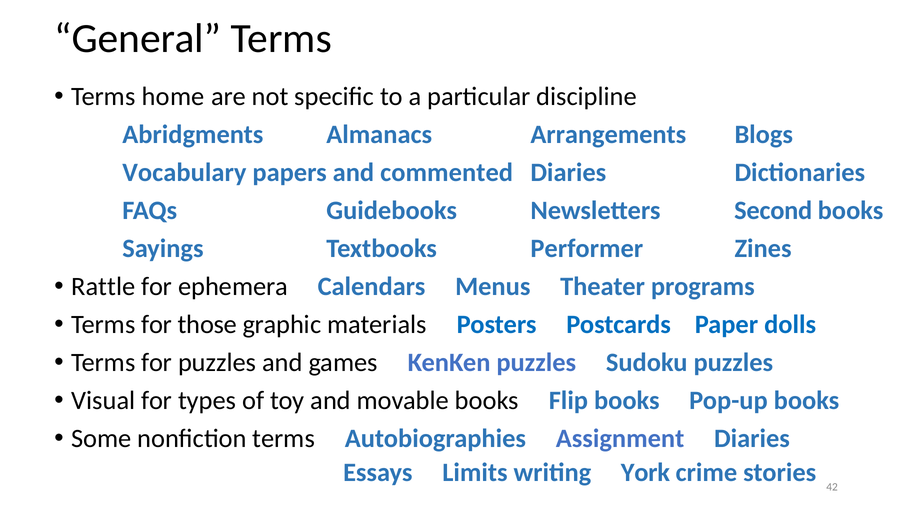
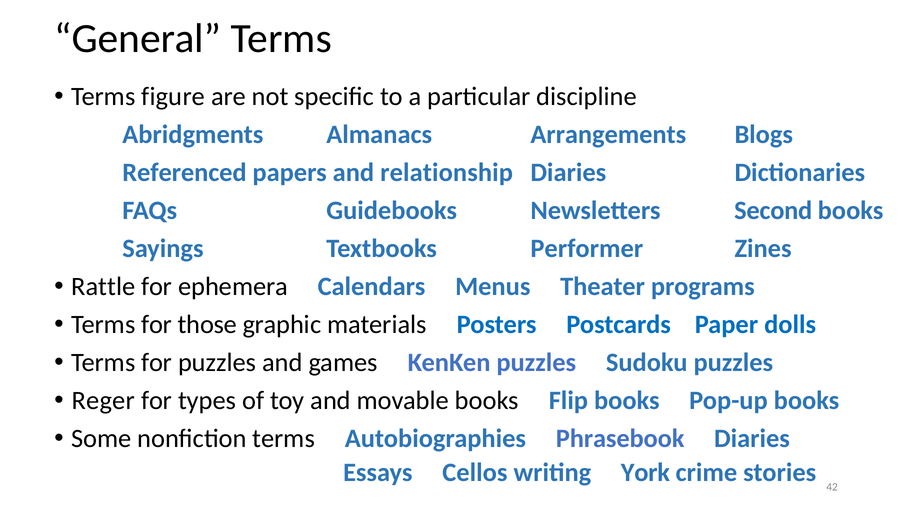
home: home -> figure (173, 97)
Vocabulary: Vocabulary -> Referenced (184, 173)
commented: commented -> relationship (447, 173)
Visual: Visual -> Reger (103, 401)
Assignment: Assignment -> Phrasebook (620, 439)
Limits: Limits -> Cellos (475, 473)
